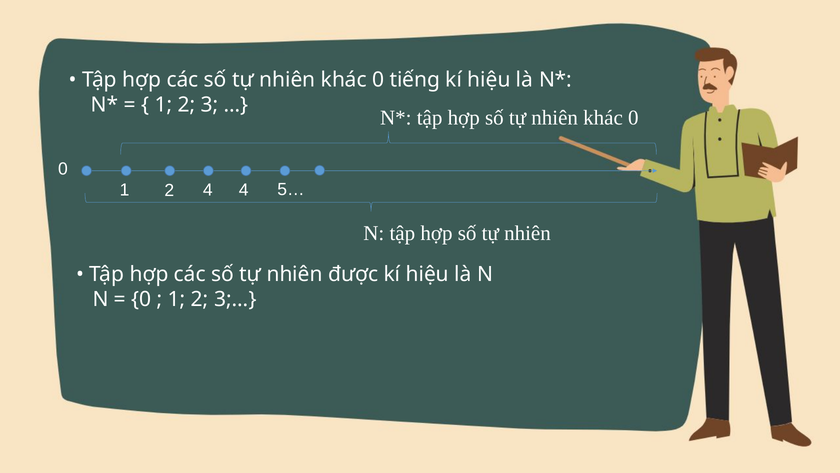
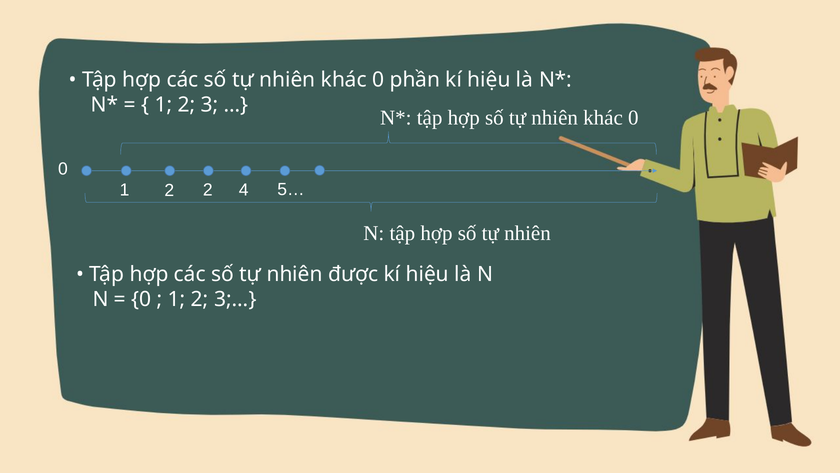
tiếng: tiếng -> phần (415, 80)
2 4: 4 -> 2 (208, 190)
